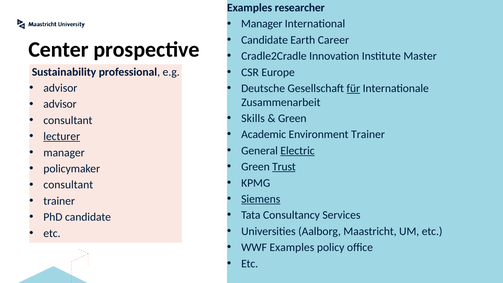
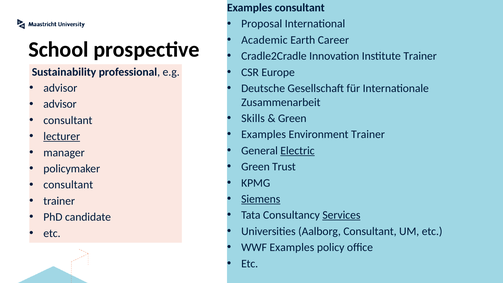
Examples researcher: researcher -> consultant (300, 8)
Manager: Manager -> Proposal (262, 24)
Candidate: Candidate -> Academic (264, 40)
Center: Center -> School (58, 50)
Institute Master: Master -> Trainer (420, 56)
für underline: present -> none (353, 88)
Academic: Academic -> Examples (264, 134)
Trust underline: present -> none (284, 167)
Services underline: none -> present (341, 215)
Aalborg Maastricht: Maastricht -> Consultant (370, 231)
